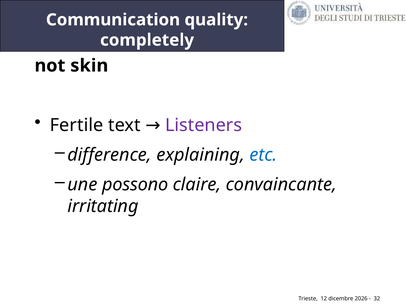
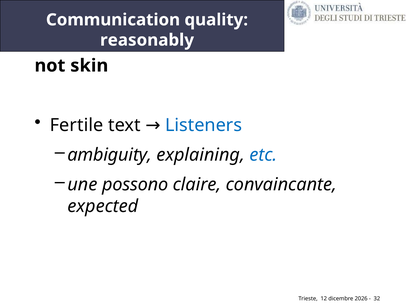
completely: completely -> reasonably (147, 40)
Listeners colour: purple -> blue (204, 125)
difference: difference -> ambiguity (110, 155)
irritating: irritating -> expected (103, 206)
